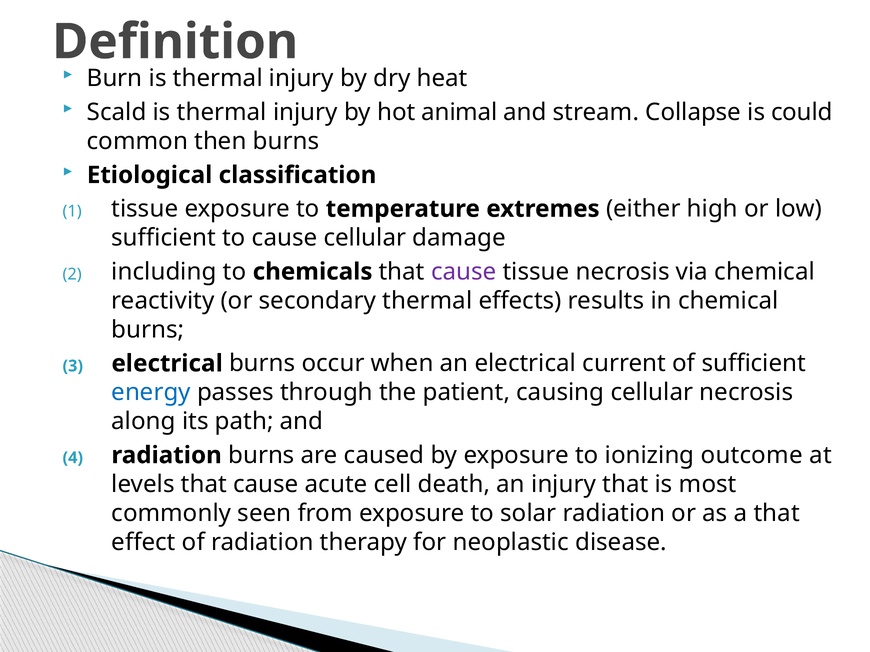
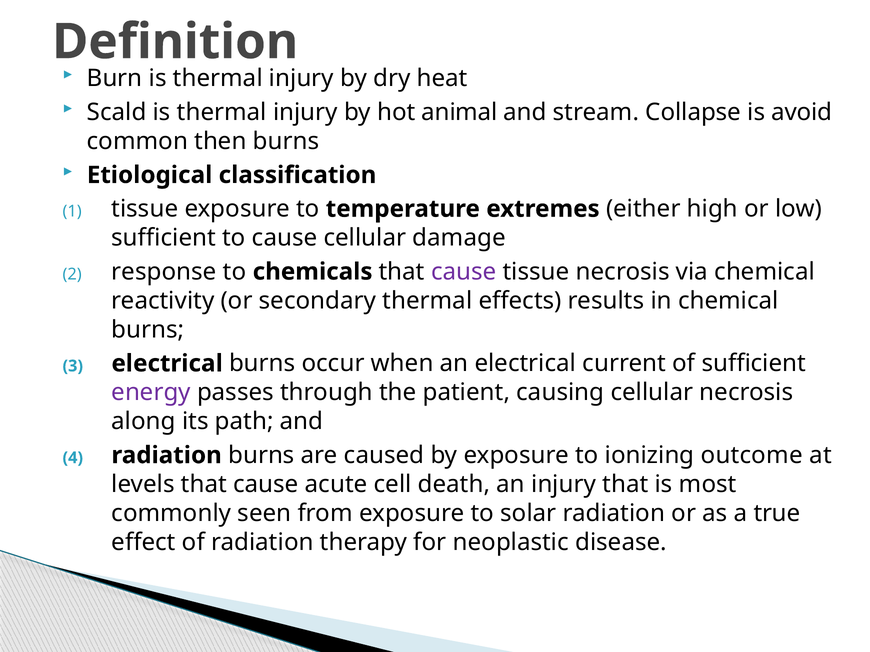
could: could -> avoid (802, 112)
including: including -> response (164, 272)
energy colour: blue -> purple (151, 393)
a that: that -> true (777, 514)
